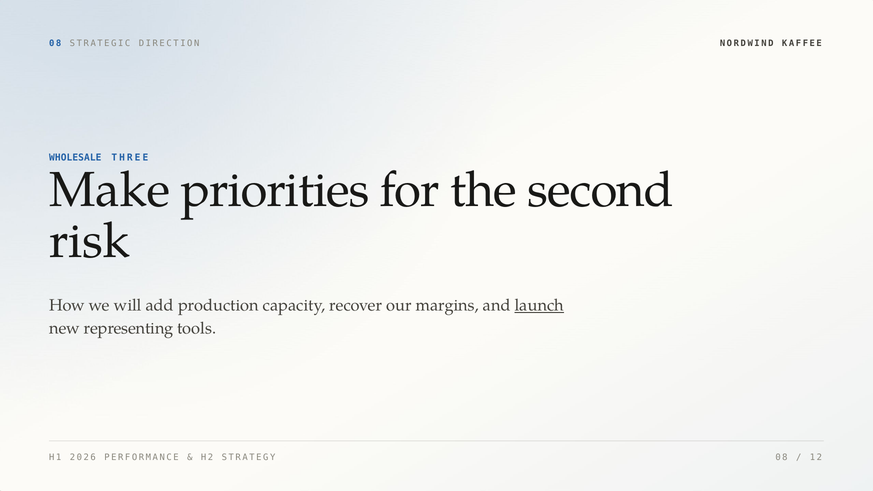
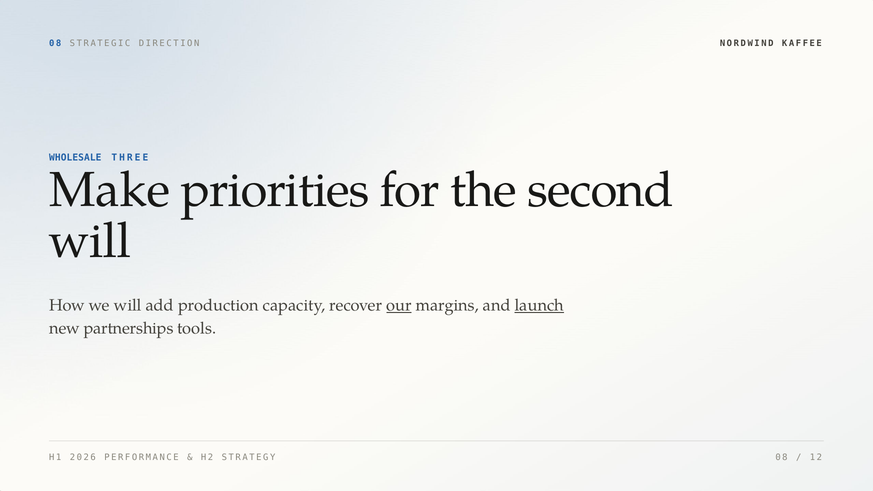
risk: risk -> will (90, 241)
our underline: none -> present (399, 305)
representing: representing -> partnerships (129, 328)
